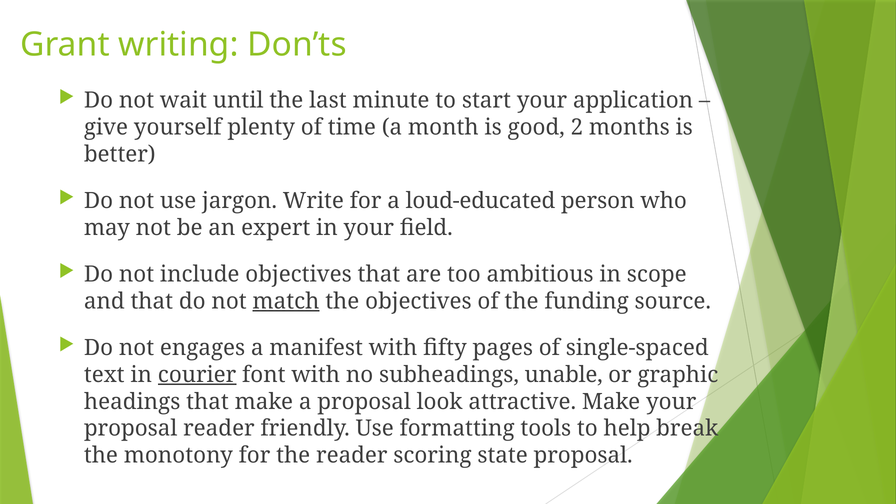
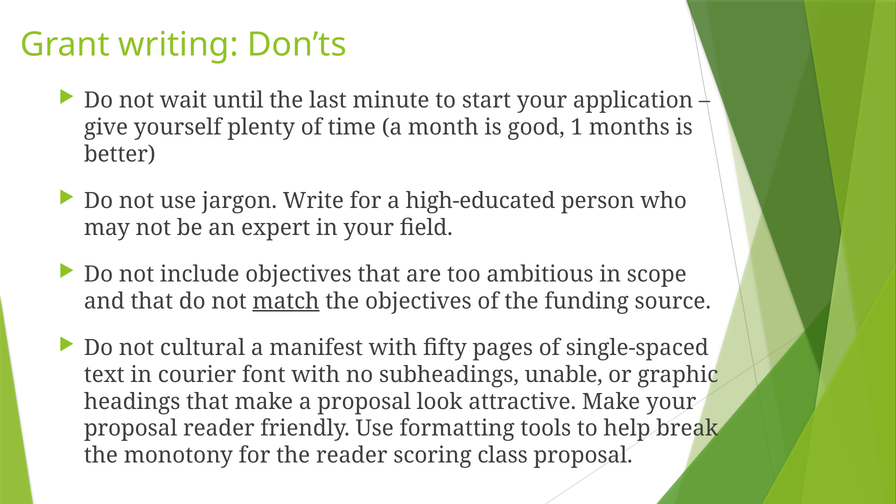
2: 2 -> 1 (577, 127)
loud-educated: loud-educated -> high-educated (480, 201)
engages: engages -> cultural (203, 348)
courier underline: present -> none (197, 375)
state: state -> class (503, 455)
